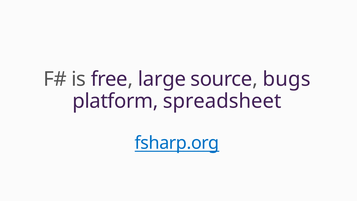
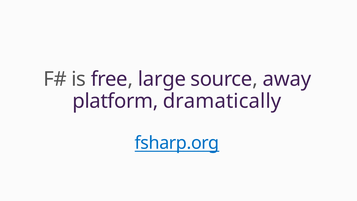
bugs: bugs -> away (287, 79)
spreadsheet: spreadsheet -> dramatically (222, 101)
